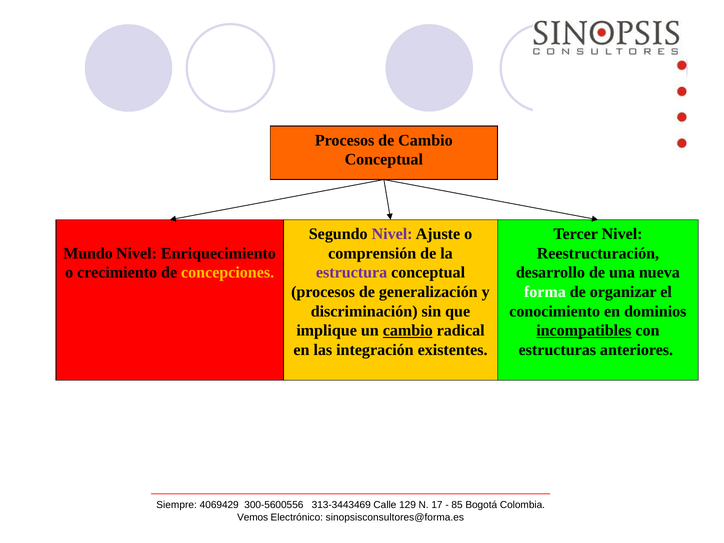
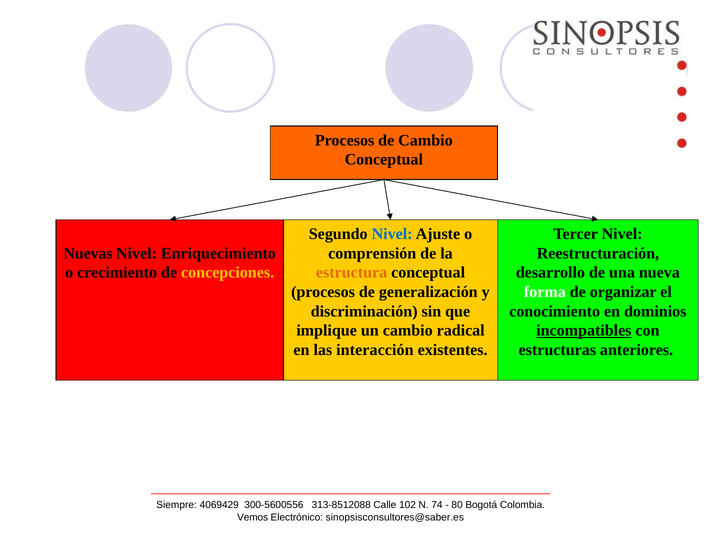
Nivel colour: purple -> blue (392, 234)
Mundo: Mundo -> Nuevas (88, 253)
estructura colour: purple -> orange (352, 273)
cambio underline: present -> none (408, 331)
integración: integración -> interacción (375, 350)
313-3443469: 313-3443469 -> 313-8512088 (341, 505)
129: 129 -> 102 (408, 505)
17: 17 -> 74 (437, 505)
85: 85 -> 80 (457, 505)
sinopsisconsultores@forma.es: sinopsisconsultores@forma.es -> sinopsisconsultores@saber.es (395, 517)
